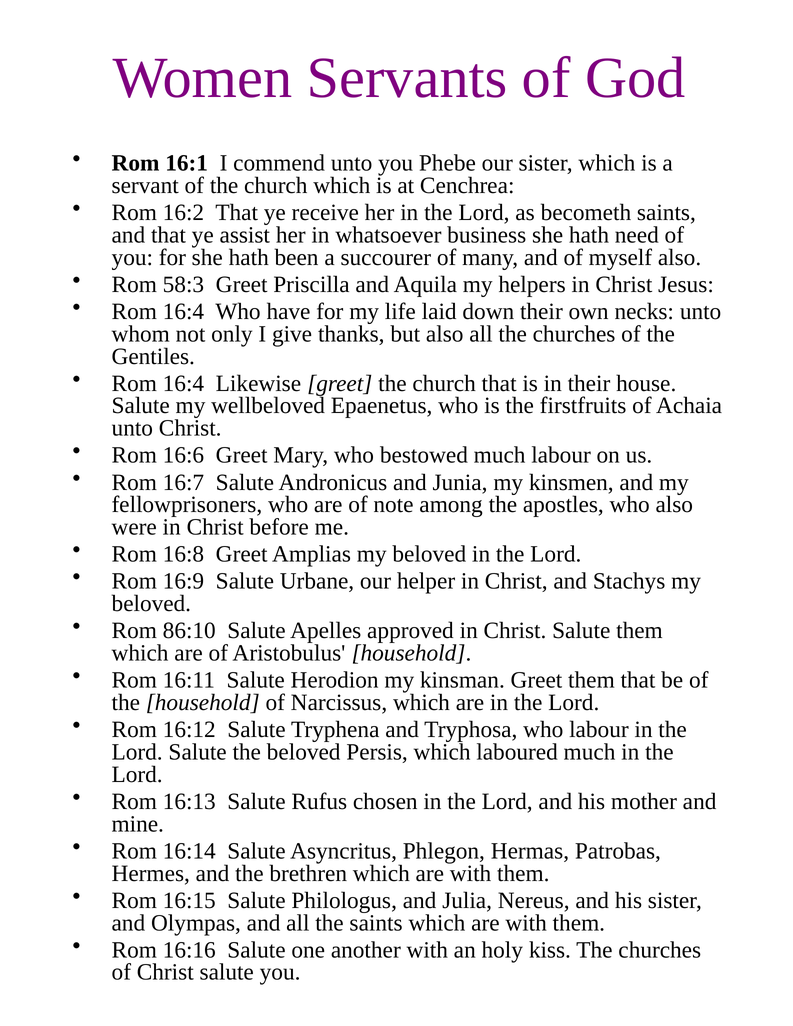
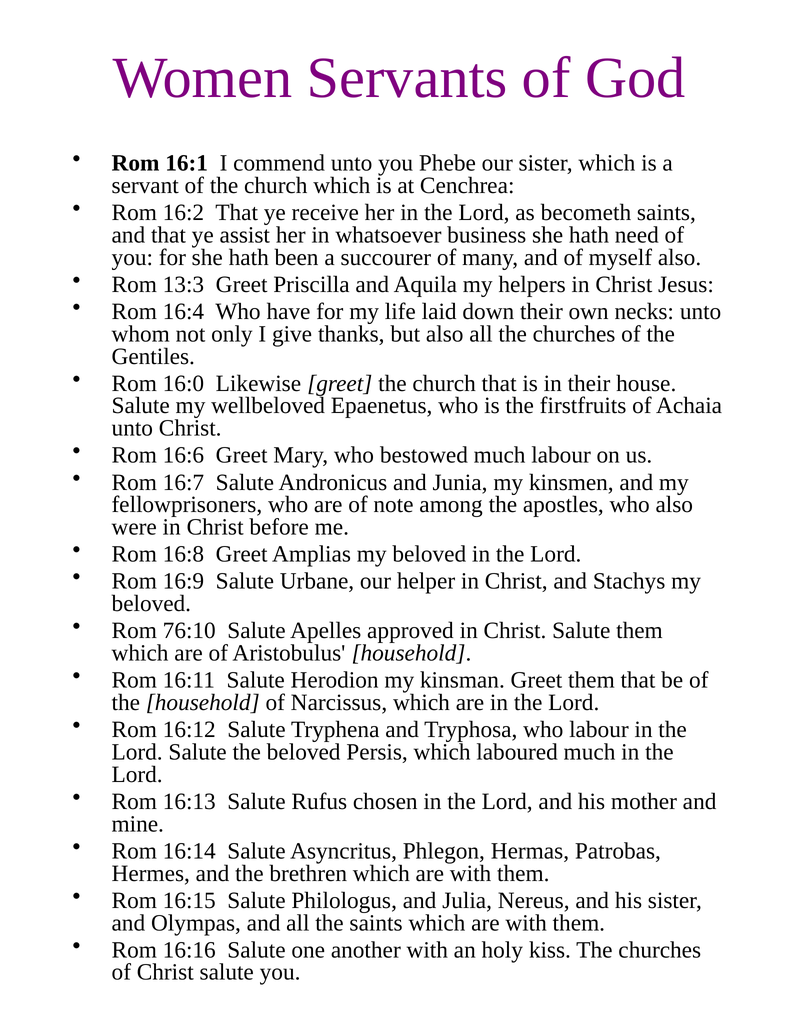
58:3: 58:3 -> 13:3 (183, 285)
16:4: 16:4 -> 16:0 (183, 383)
86:10: 86:10 -> 76:10 (189, 631)
